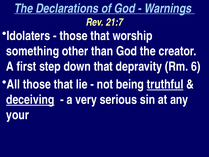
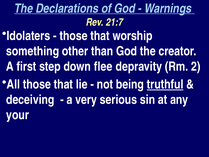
down that: that -> flee (103, 66)
6: 6 -> 2 (196, 66)
deceiving underline: present -> none (30, 100)
